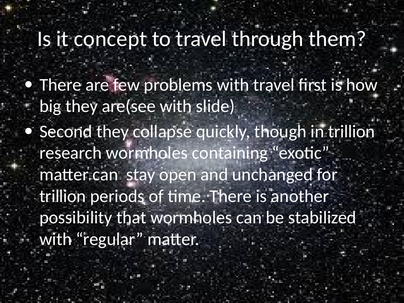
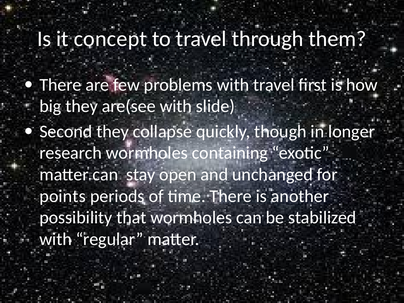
in trillion: trillion -> longer (352, 131)
trillion: trillion -> points (63, 196)
